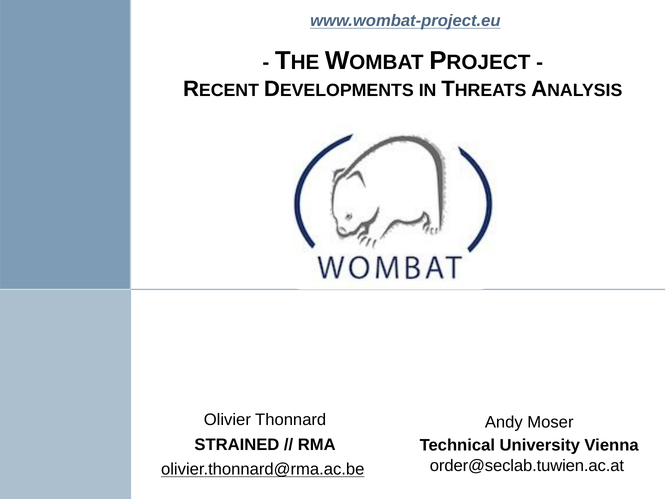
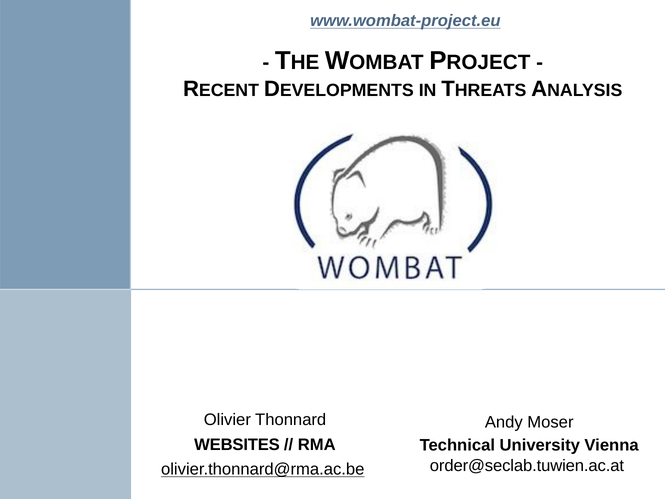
STRAINED: STRAINED -> WEBSITES (237, 444)
